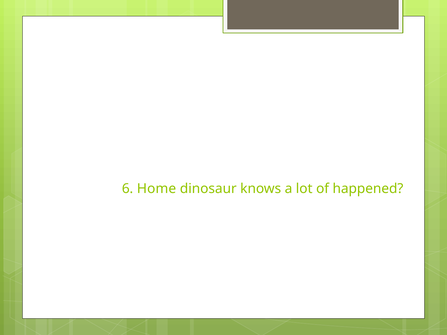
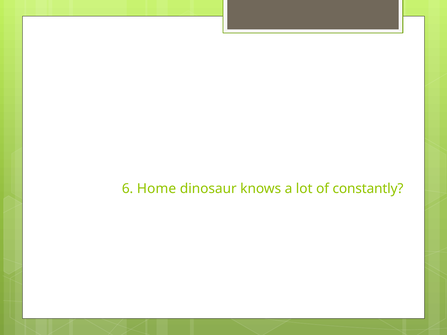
happened: happened -> constantly (368, 189)
